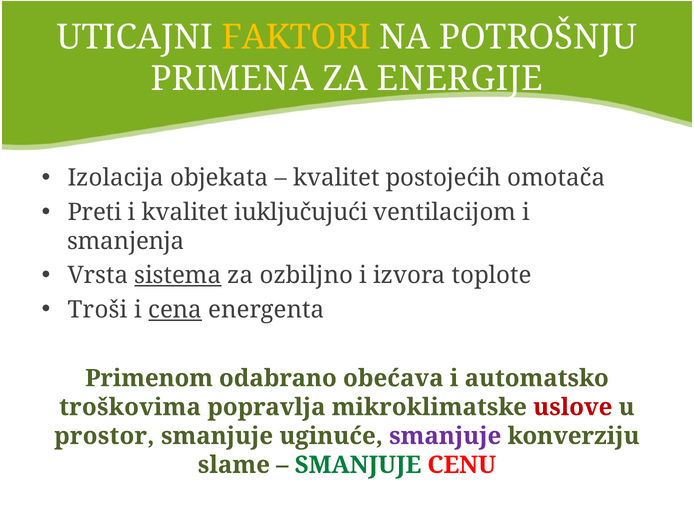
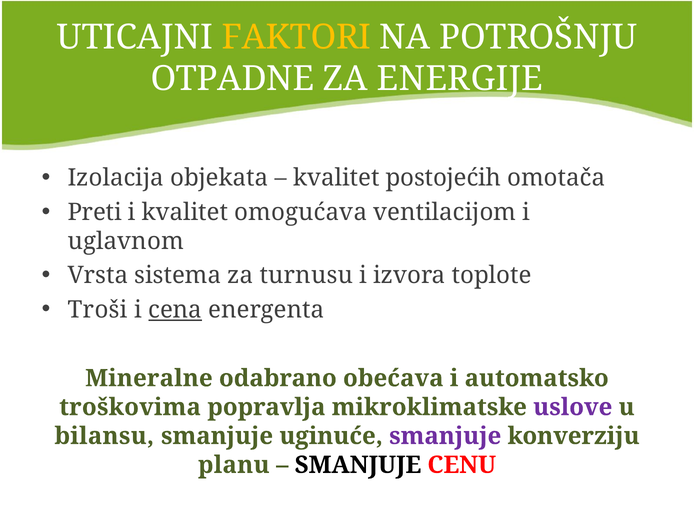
PRIMENA: PRIMENA -> OTPADNE (232, 79)
iuključujući: iuključujući -> omogućava (301, 212)
smanjenja: smanjenja -> uglavnom (126, 241)
sistema underline: present -> none (178, 276)
ozbiljno: ozbiljno -> turnusu (306, 276)
Primenom: Primenom -> Mineralne (149, 379)
uslove colour: red -> purple (573, 408)
prostor: prostor -> bilansu (104, 436)
slame: slame -> planu (234, 465)
SMANJUJE colour: green -> black (358, 465)
